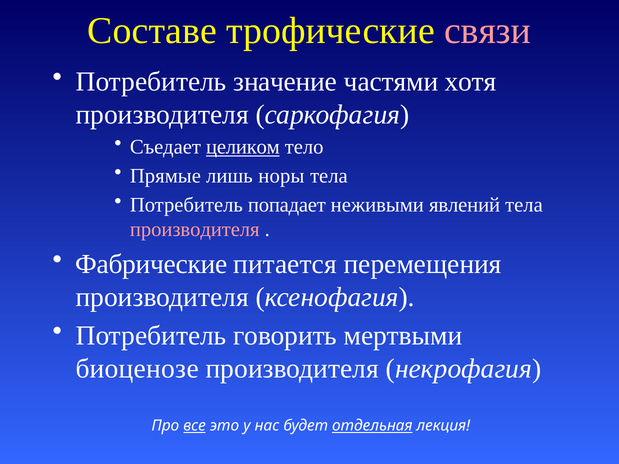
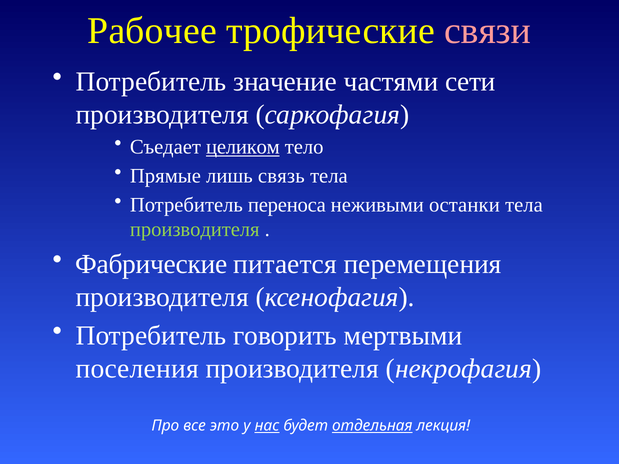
Составе: Составе -> Рабочее (152, 31)
хотя: хотя -> сети (471, 82)
норы: норы -> связь (281, 176)
попадает: попадает -> переноса (287, 205)
явлений: явлений -> останки (464, 205)
производителя colour: pink -> light green (195, 230)
биоценозе: биоценозе -> поселения (137, 369)
все underline: present -> none (195, 426)
нас underline: none -> present (267, 426)
